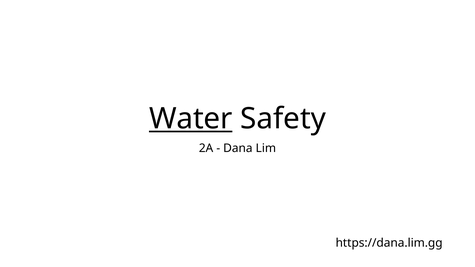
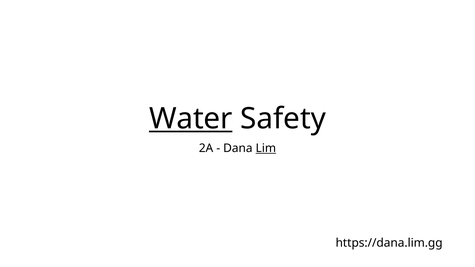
Lim underline: none -> present (266, 148)
